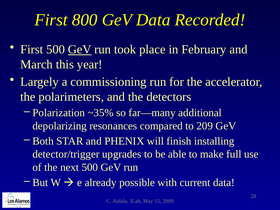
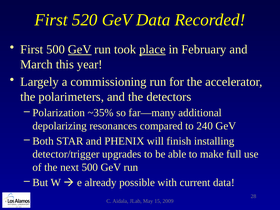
800: 800 -> 520 (85, 20)
place underline: none -> present (152, 49)
209: 209 -> 240 (205, 126)
